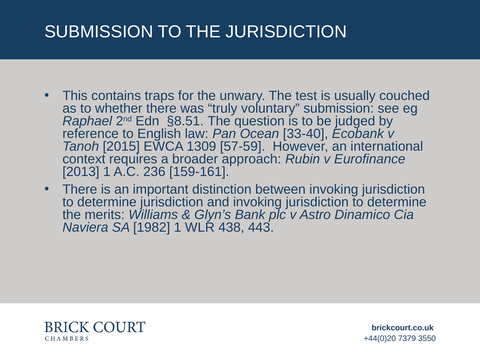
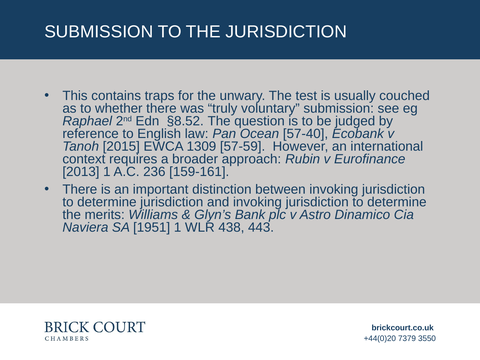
§8.51: §8.51 -> §8.52 (185, 121)
33-40: 33-40 -> 57-40 (306, 134)
1982: 1982 -> 1951 (152, 227)
